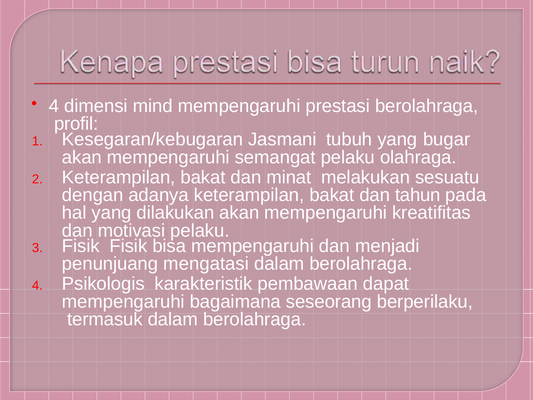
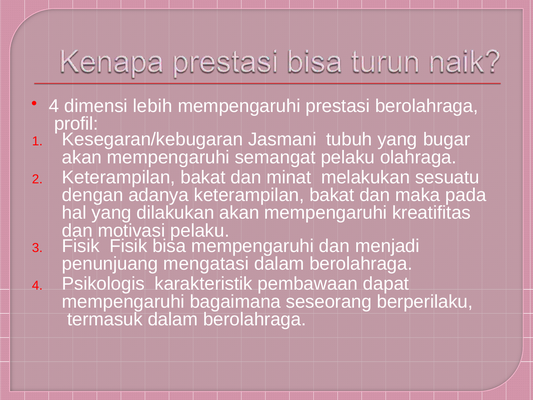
mind: mind -> lebih (153, 106)
tahun: tahun -> maka (418, 195)
